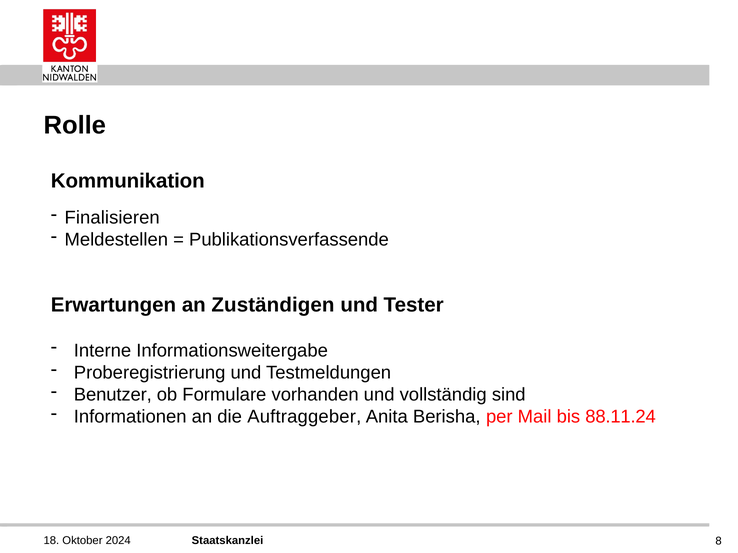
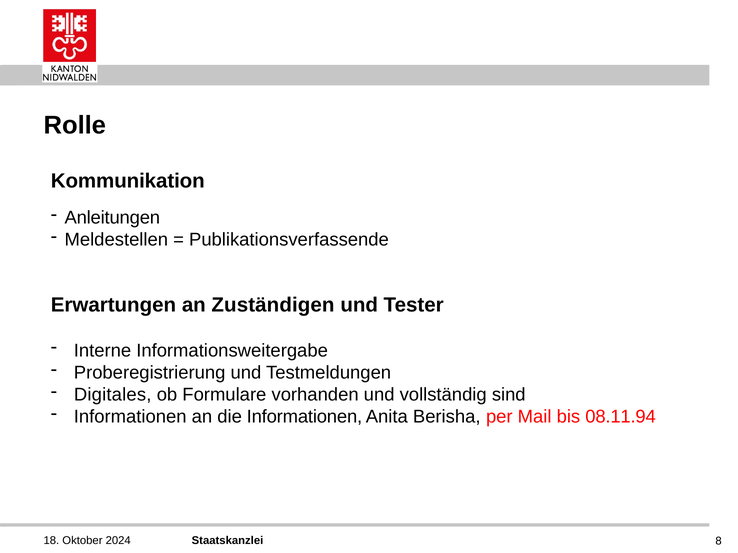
Finalisieren: Finalisieren -> Anleitungen (112, 218)
Benutzer: Benutzer -> Digitales (113, 395)
die Auftraggeber: Auftraggeber -> Informationen (304, 417)
88.11.24: 88.11.24 -> 08.11.94 (621, 417)
